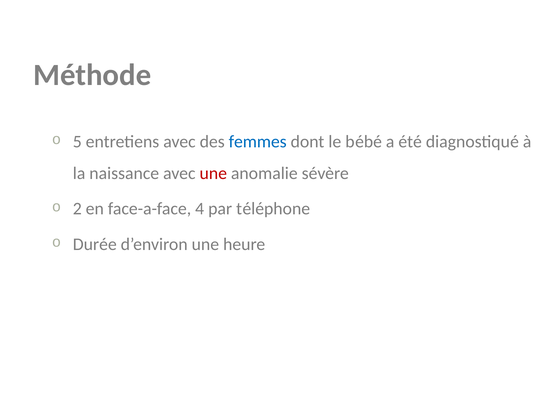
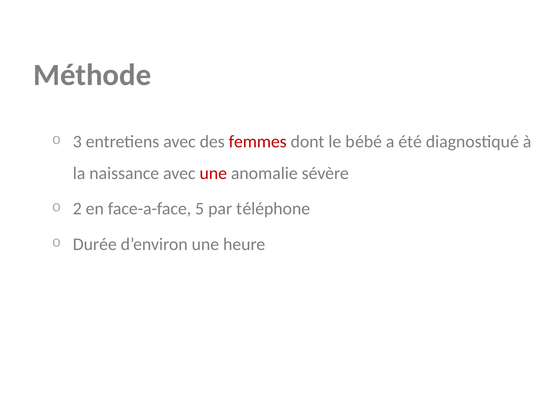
5: 5 -> 3 (77, 142)
femmes colour: blue -> red (258, 142)
4: 4 -> 5 (200, 209)
